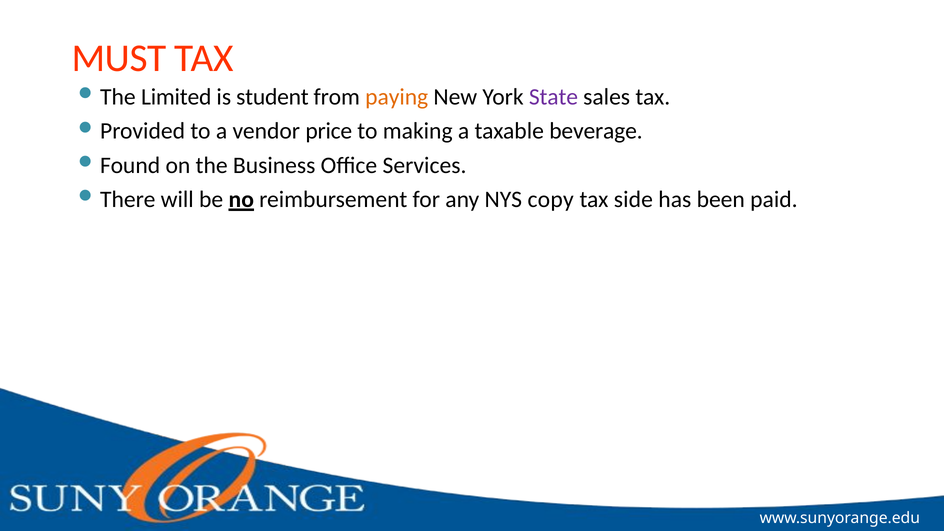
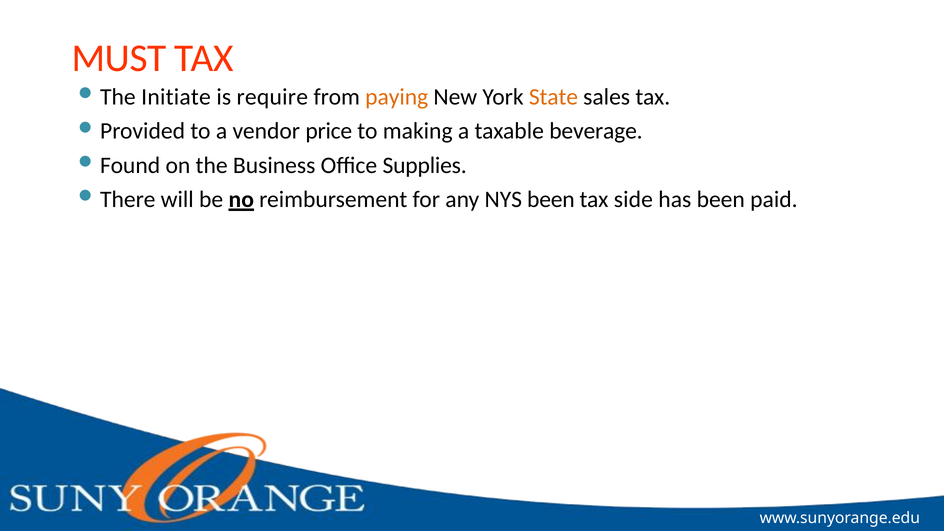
Limited: Limited -> Initiate (176, 97)
student: student -> require (272, 97)
State colour: purple -> orange (553, 97)
Services: Services -> Supplies (425, 165)
NYS copy: copy -> been (551, 200)
